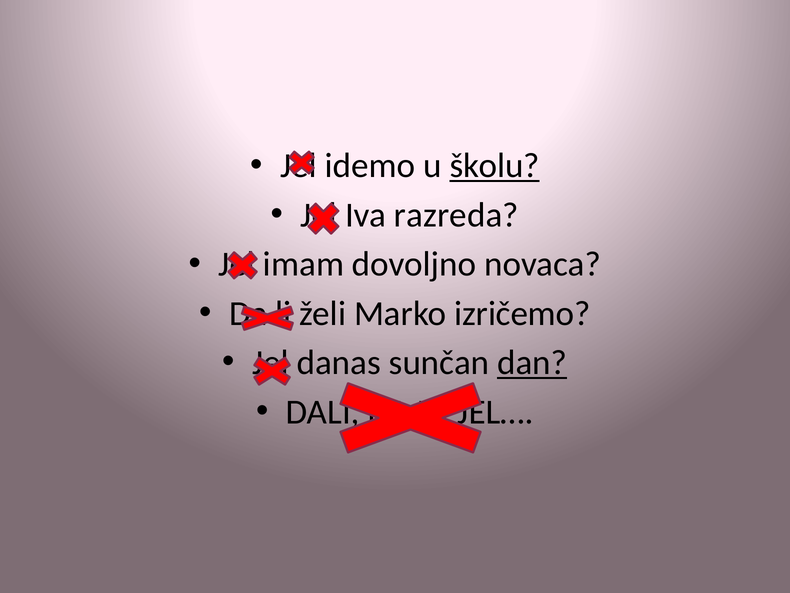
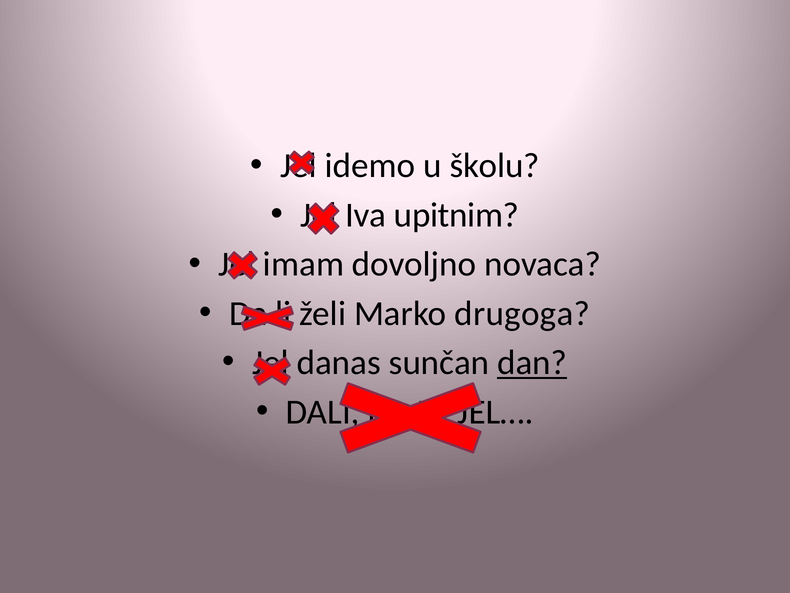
školu underline: present -> none (495, 166)
razreda: razreda -> upitnim (457, 215)
izričemo: izričemo -> drugoga (522, 313)
